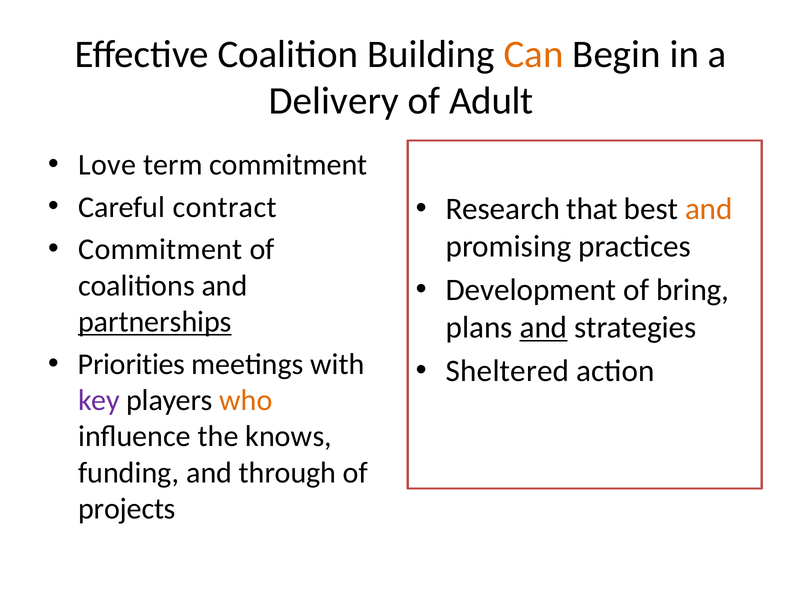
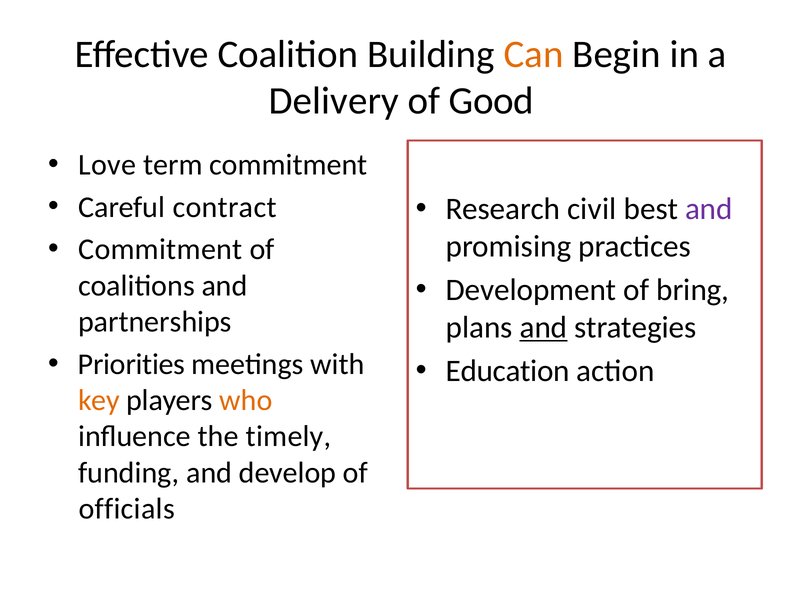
Adult: Adult -> Good (491, 101)
that: that -> civil (592, 209)
and colour: orange -> purple (709, 209)
partnerships underline: present -> none (155, 322)
Sheltered: Sheltered -> Education (508, 371)
key colour: purple -> orange (99, 400)
knows: knows -> timely (289, 436)
through: through -> develop (288, 472)
projects: projects -> officials (127, 508)
